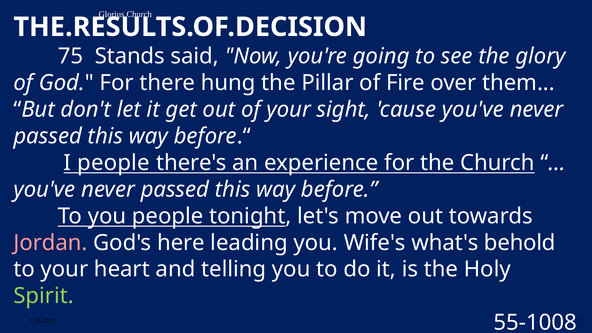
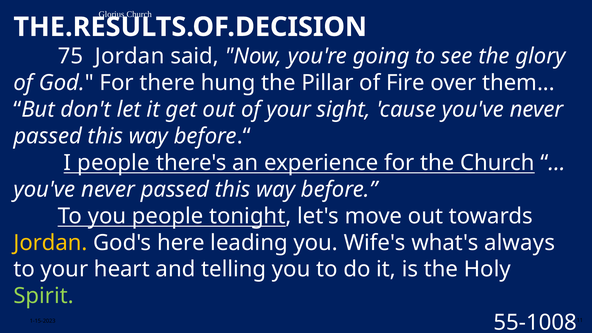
75 Stands: Stands -> Jordan (130, 56)
Jordan colour: pink -> yellow (50, 243)
behold: behold -> always (520, 243)
